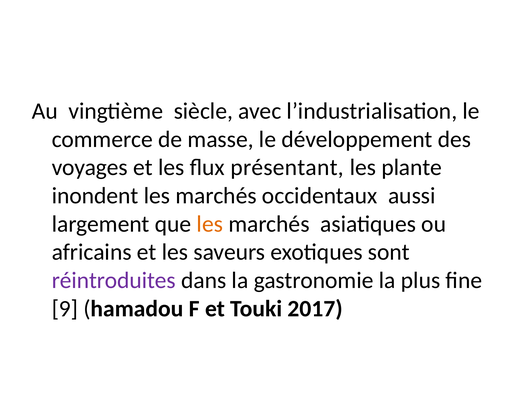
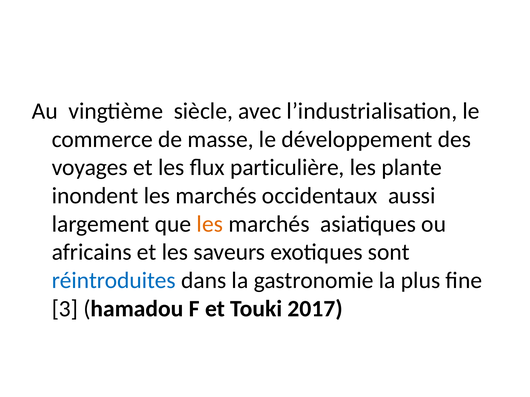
présentant: présentant -> particulière (287, 168)
réintroduites colour: purple -> blue (114, 281)
9: 9 -> 3 (65, 309)
